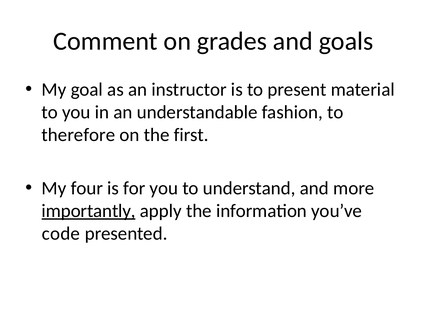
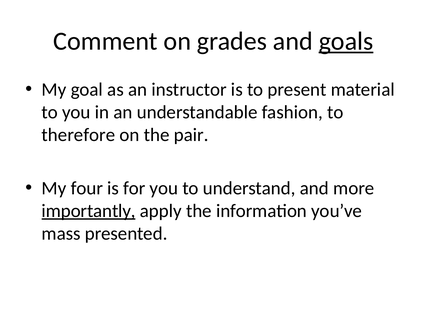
goals underline: none -> present (346, 41)
first: first -> pair (191, 135)
code: code -> mass (61, 234)
